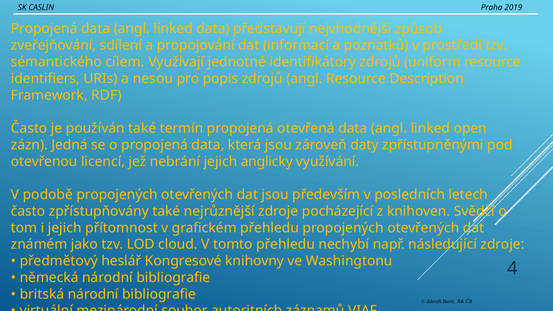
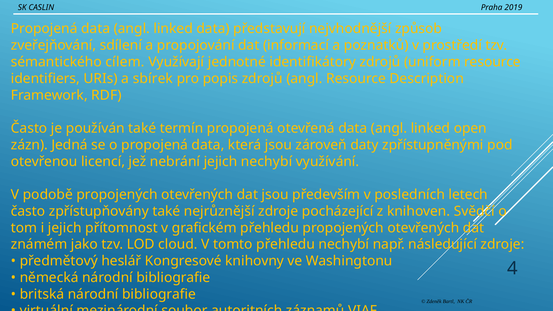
nesou: nesou -> sbírek (153, 79)
jejich anglicky: anglicky -> nechybí (267, 161)
